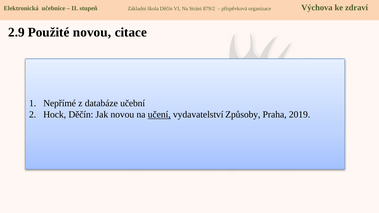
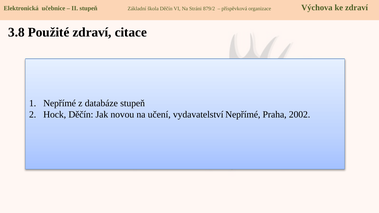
2.9: 2.9 -> 3.8 (16, 32)
Použité novou: novou -> zdraví (92, 32)
databáze učební: učební -> stupeň (133, 103)
učení underline: present -> none (159, 115)
vydavatelství Způsoby: Způsoby -> Nepřímé (243, 115)
2019: 2019 -> 2002 (300, 115)
